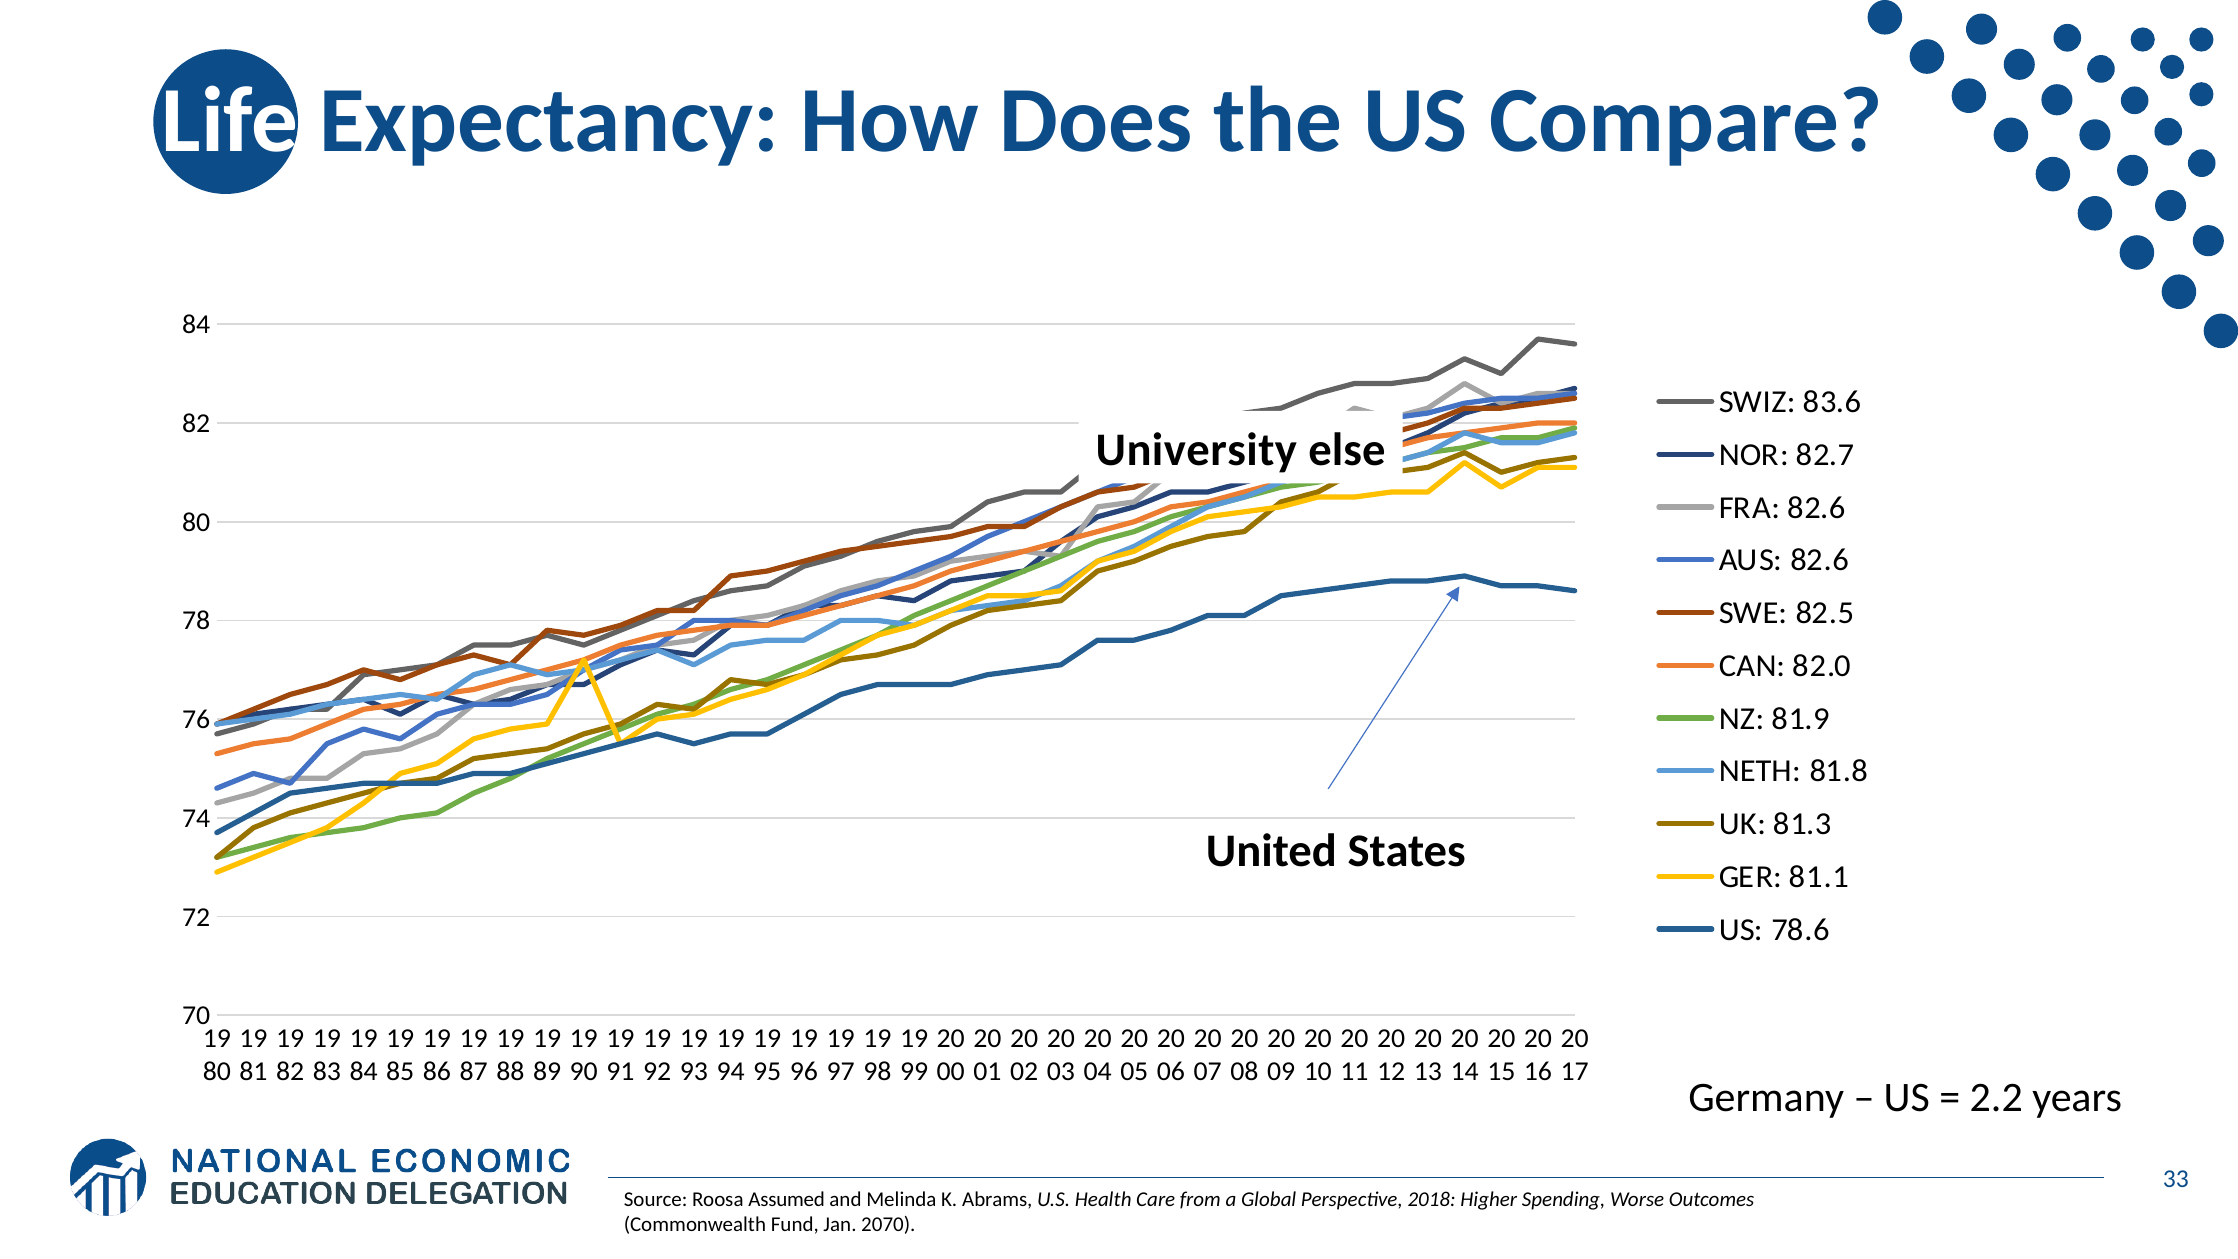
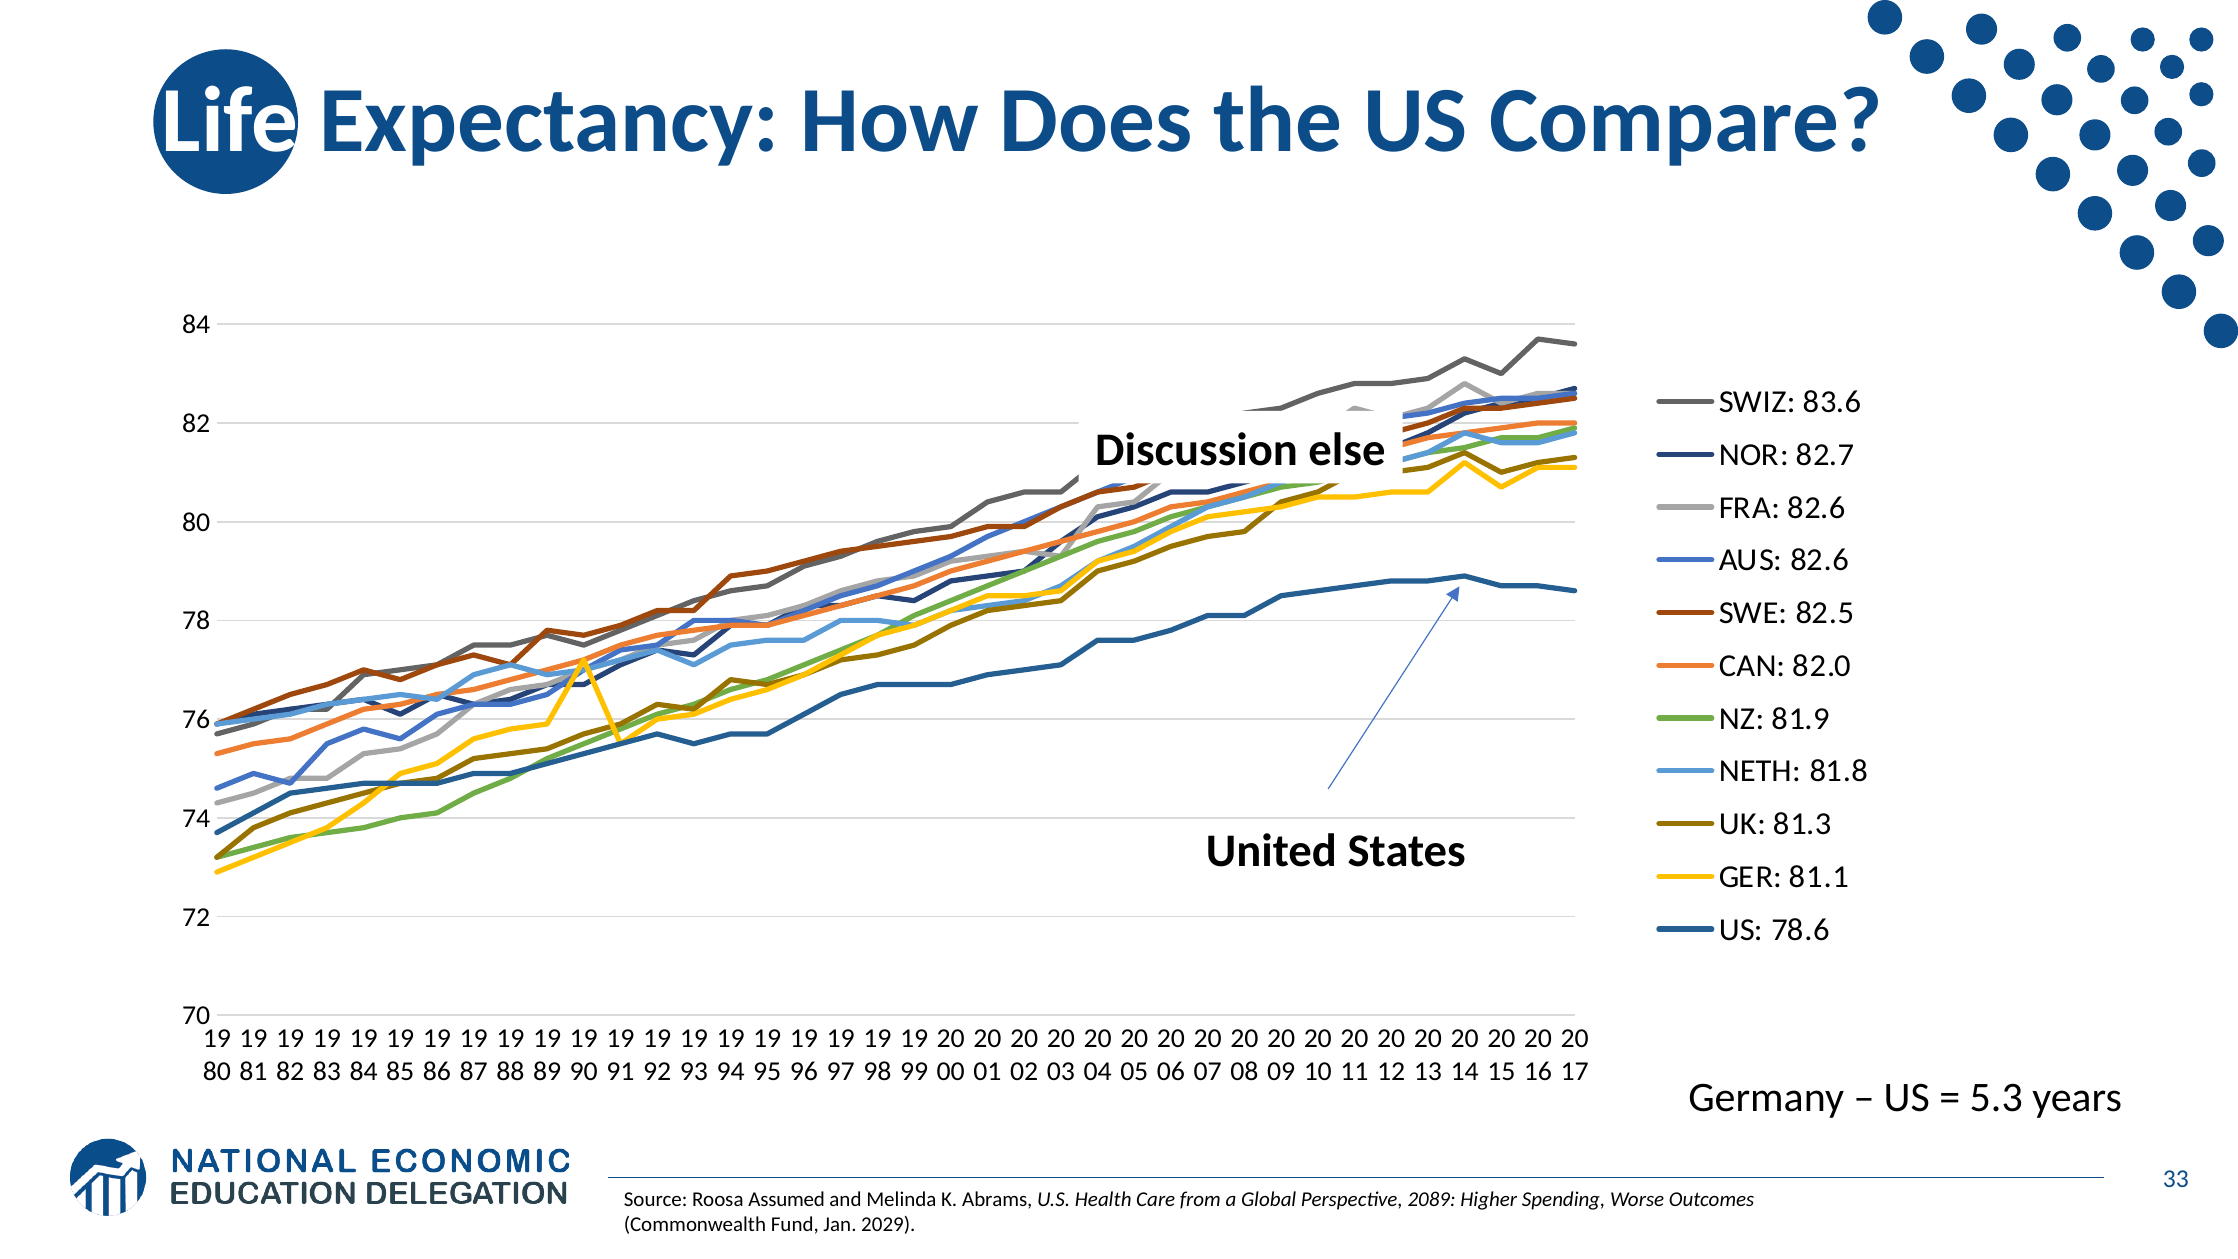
University: University -> Discussion (1197, 450)
2.2: 2.2 -> 5.3 (1996, 1098)
2018: 2018 -> 2089 (1432, 1199)
2070: 2070 -> 2029 (888, 1225)
